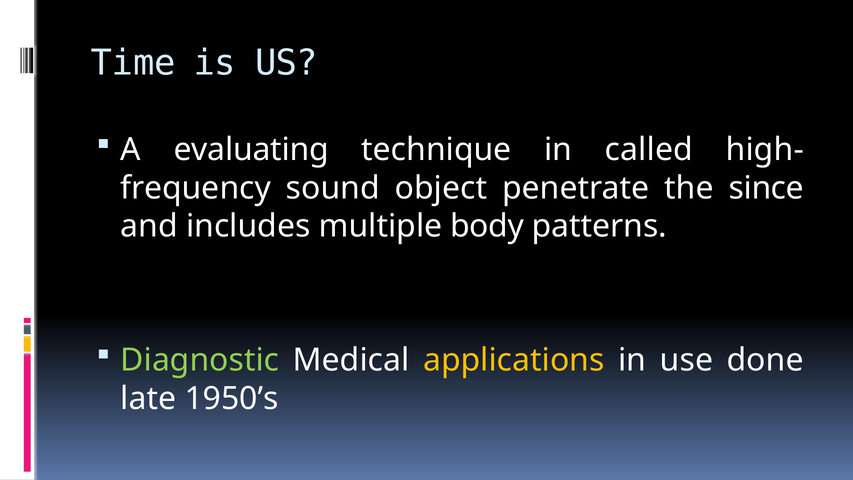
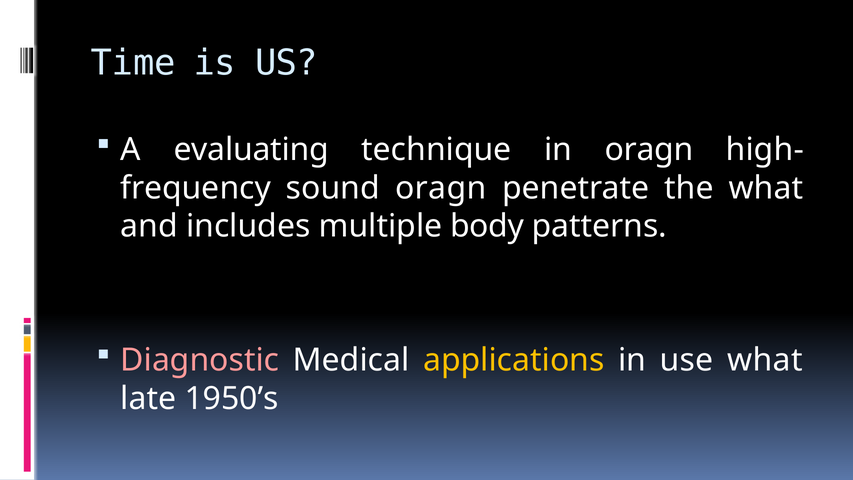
in called: called -> oragn (649, 149)
sound object: object -> oragn (441, 188)
the since: since -> what (766, 188)
Diagnostic colour: light green -> pink (200, 360)
use done: done -> what (765, 360)
